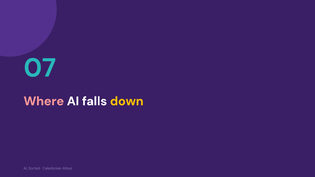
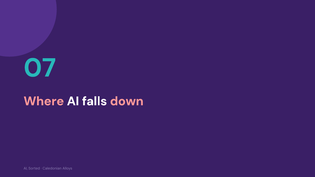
down colour: yellow -> pink (127, 101)
